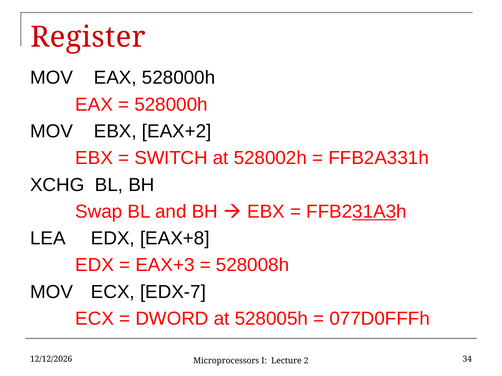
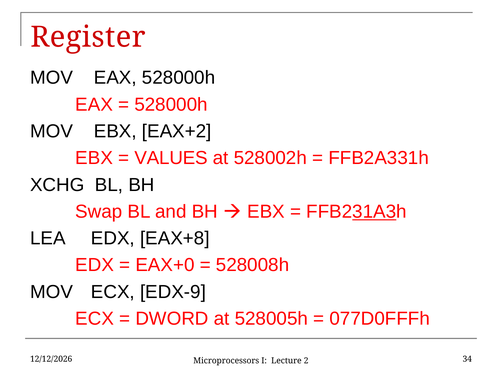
SWITCH: SWITCH -> VALUES (171, 158)
EAX+3: EAX+3 -> EAX+0 (165, 265)
EDX-7: EDX-7 -> EDX-9 (173, 292)
